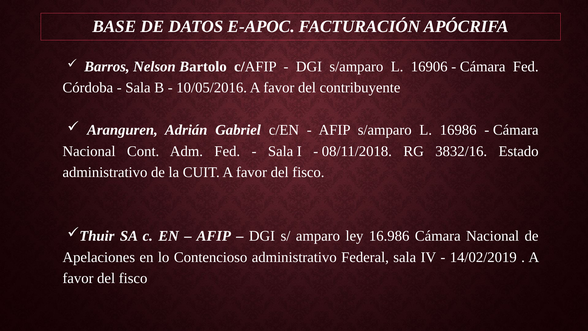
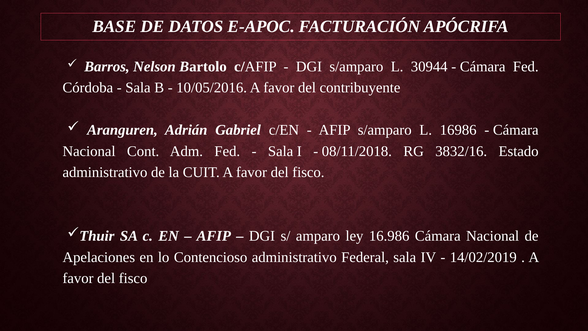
16906: 16906 -> 30944 (429, 66)
